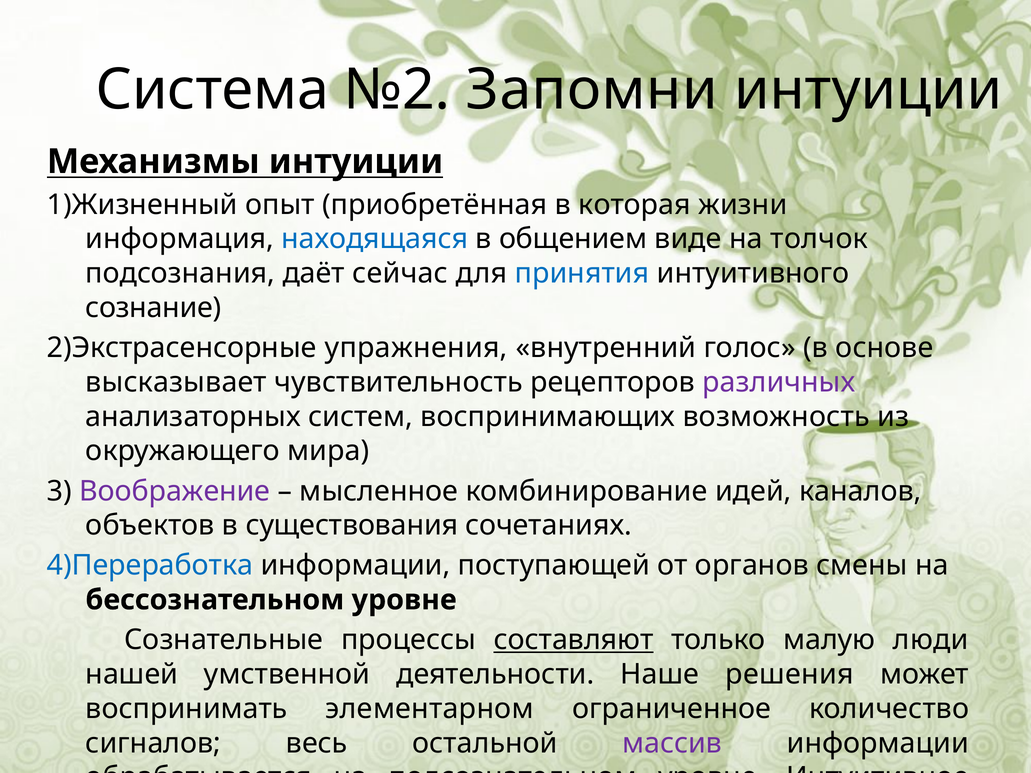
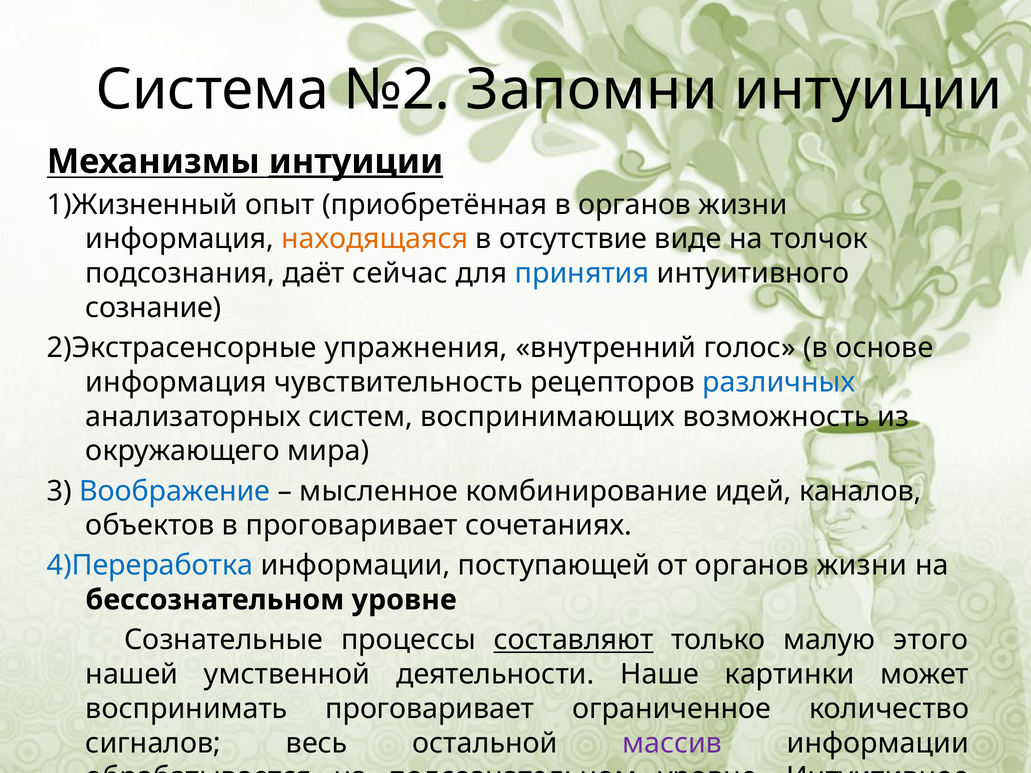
интуиции underline: none -> present (356, 162)
в которая: которая -> органов (635, 205)
находящаяся colour: blue -> orange (375, 239)
общением: общением -> отсутствие (573, 239)
высказывает: высказывает -> информация (176, 382)
различных colour: purple -> blue (779, 382)
Воображение colour: purple -> blue (175, 491)
в существования: существования -> проговаривает (352, 526)
от органов смены: смены -> жизни (862, 566)
малую люди: люди -> этого (931, 640)
решения: решения -> картинки (790, 675)
воспринимать элементарном: элементарном -> проговаривает (430, 709)
